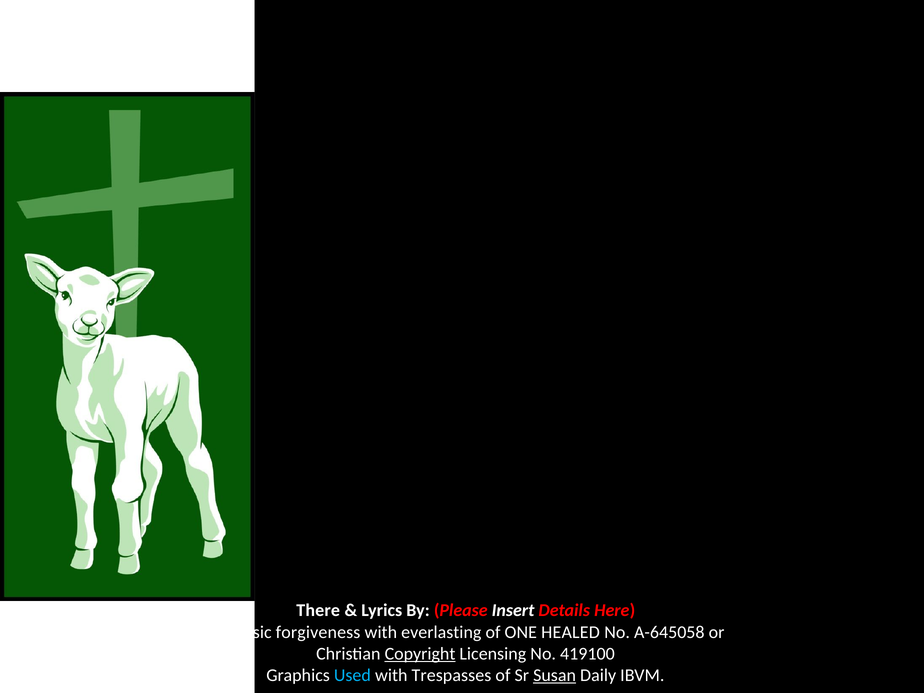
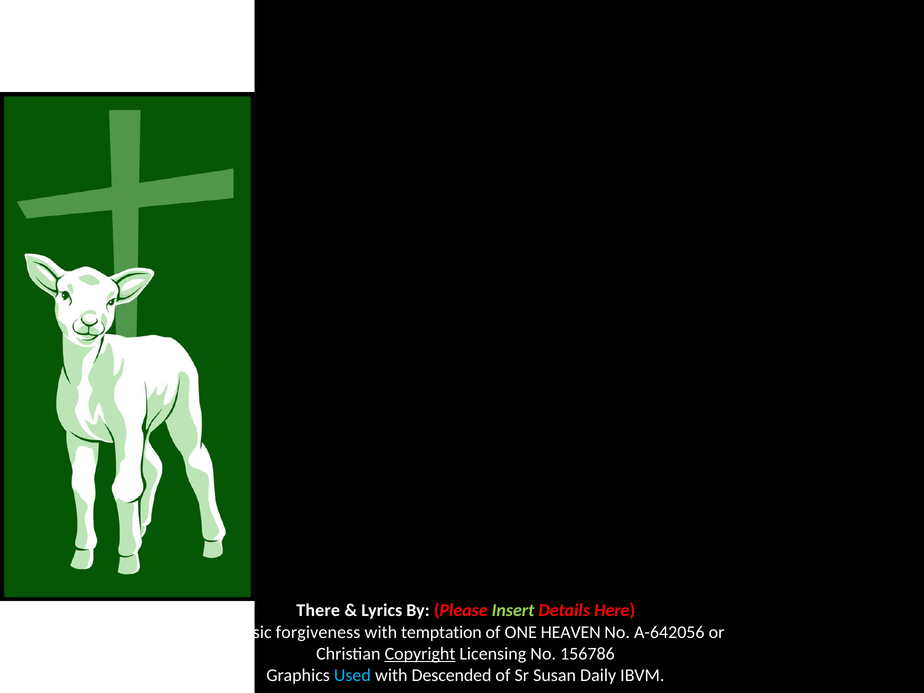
Insert colour: white -> light green (513, 611)
everlasting: everlasting -> temptation (441, 632)
HEALED: HEALED -> HEAVEN (571, 632)
A-645058: A-645058 -> A-642056 (669, 632)
419100: 419100 -> 156786 (587, 654)
Trespasses: Trespasses -> Descended (452, 675)
Susan underline: present -> none (555, 675)
